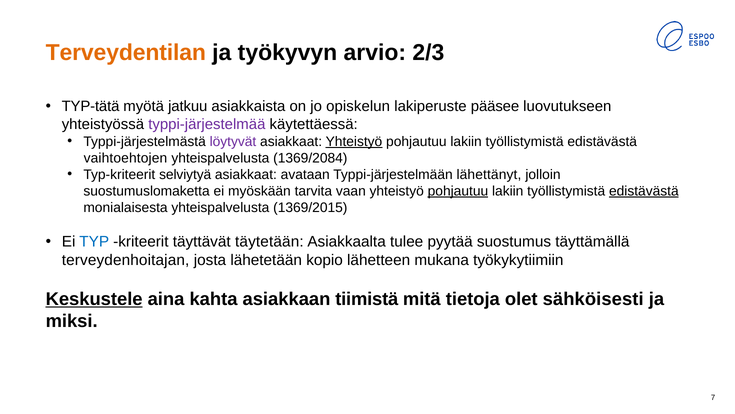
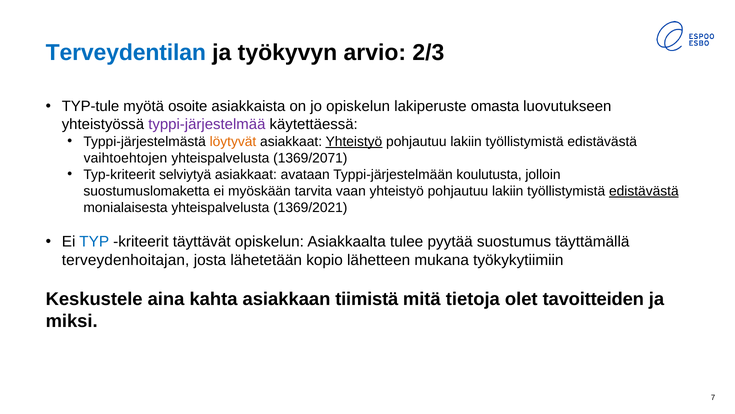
Terveydentilan colour: orange -> blue (126, 53)
TYP-tätä: TYP-tätä -> TYP-tule (90, 106)
jatkuu: jatkuu -> osoite (188, 106)
pääsee: pääsee -> omasta (495, 106)
löytyvät colour: purple -> orange (233, 141)
1369/2084: 1369/2084 -> 1369/2071 (310, 158)
lähettänyt: lähettänyt -> koulutusta (489, 174)
pohjautuu underline: present -> none (458, 191)
1369/2015: 1369/2015 -> 1369/2021 (310, 207)
täyttävät täytetään: täytetään -> opiskelun (269, 242)
Keskustele underline: present -> none (94, 299)
sähköisesti: sähköisesti -> tavoitteiden (593, 299)
